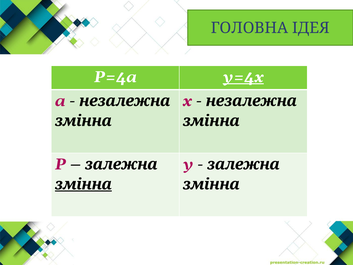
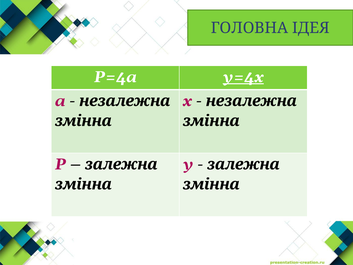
змінна underline: present -> none (83, 184)
